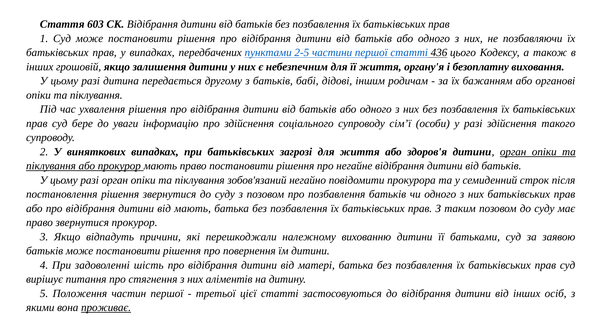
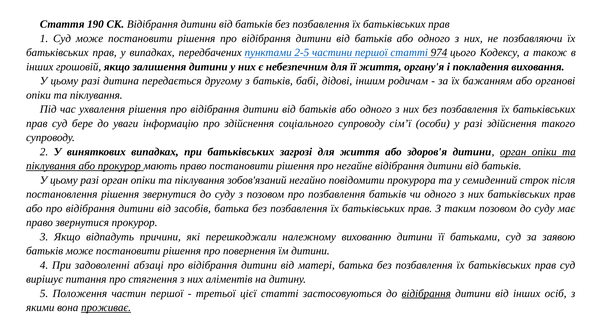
603: 603 -> 190 (95, 24)
436: 436 -> 974 (439, 53)
безоплатну: безоплатну -> покладення (481, 67)
від мають: мають -> засобів (193, 209)
шість: шість -> абзаці (149, 265)
відібрання underline: none -> present (426, 294)
